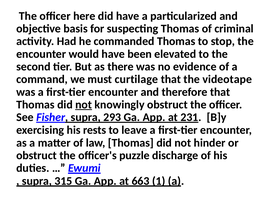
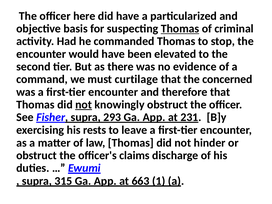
Thomas underline: none -> present (180, 29)
videotape: videotape -> concerned (227, 79)
puzzle: puzzle -> claims (134, 155)
